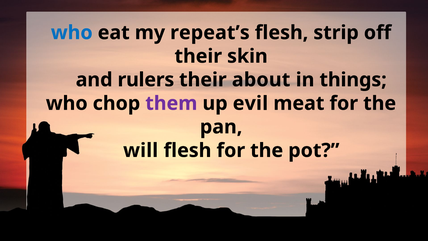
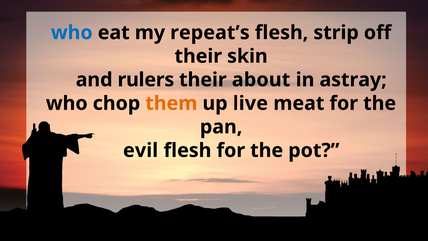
things: things -> astray (353, 80)
them colour: purple -> orange (171, 103)
evil: evil -> live (250, 103)
will: will -> evil (141, 150)
